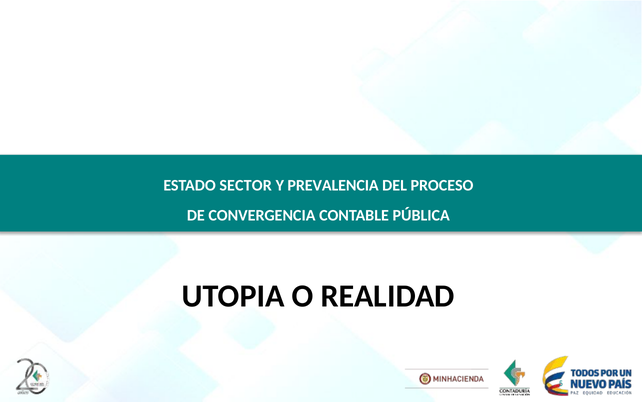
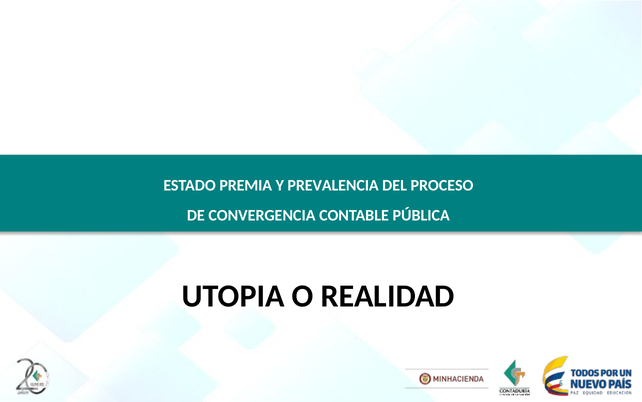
SECTOR: SECTOR -> PREMIA (246, 185)
